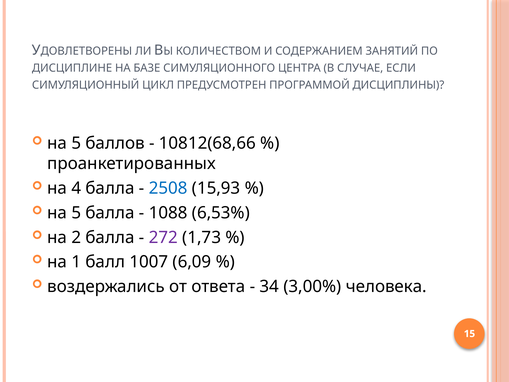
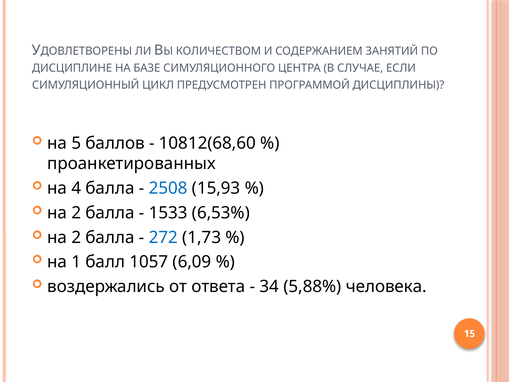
10812(68,66: 10812(68,66 -> 10812(68,60 (207, 143)
5: 5 -> 2 (76, 213)
1088: 1088 -> 1533 (168, 213)
272 colour: purple -> blue (163, 237)
1007: 1007 -> 1057 (149, 262)
3,00%: 3,00% -> 5,88% (312, 286)
